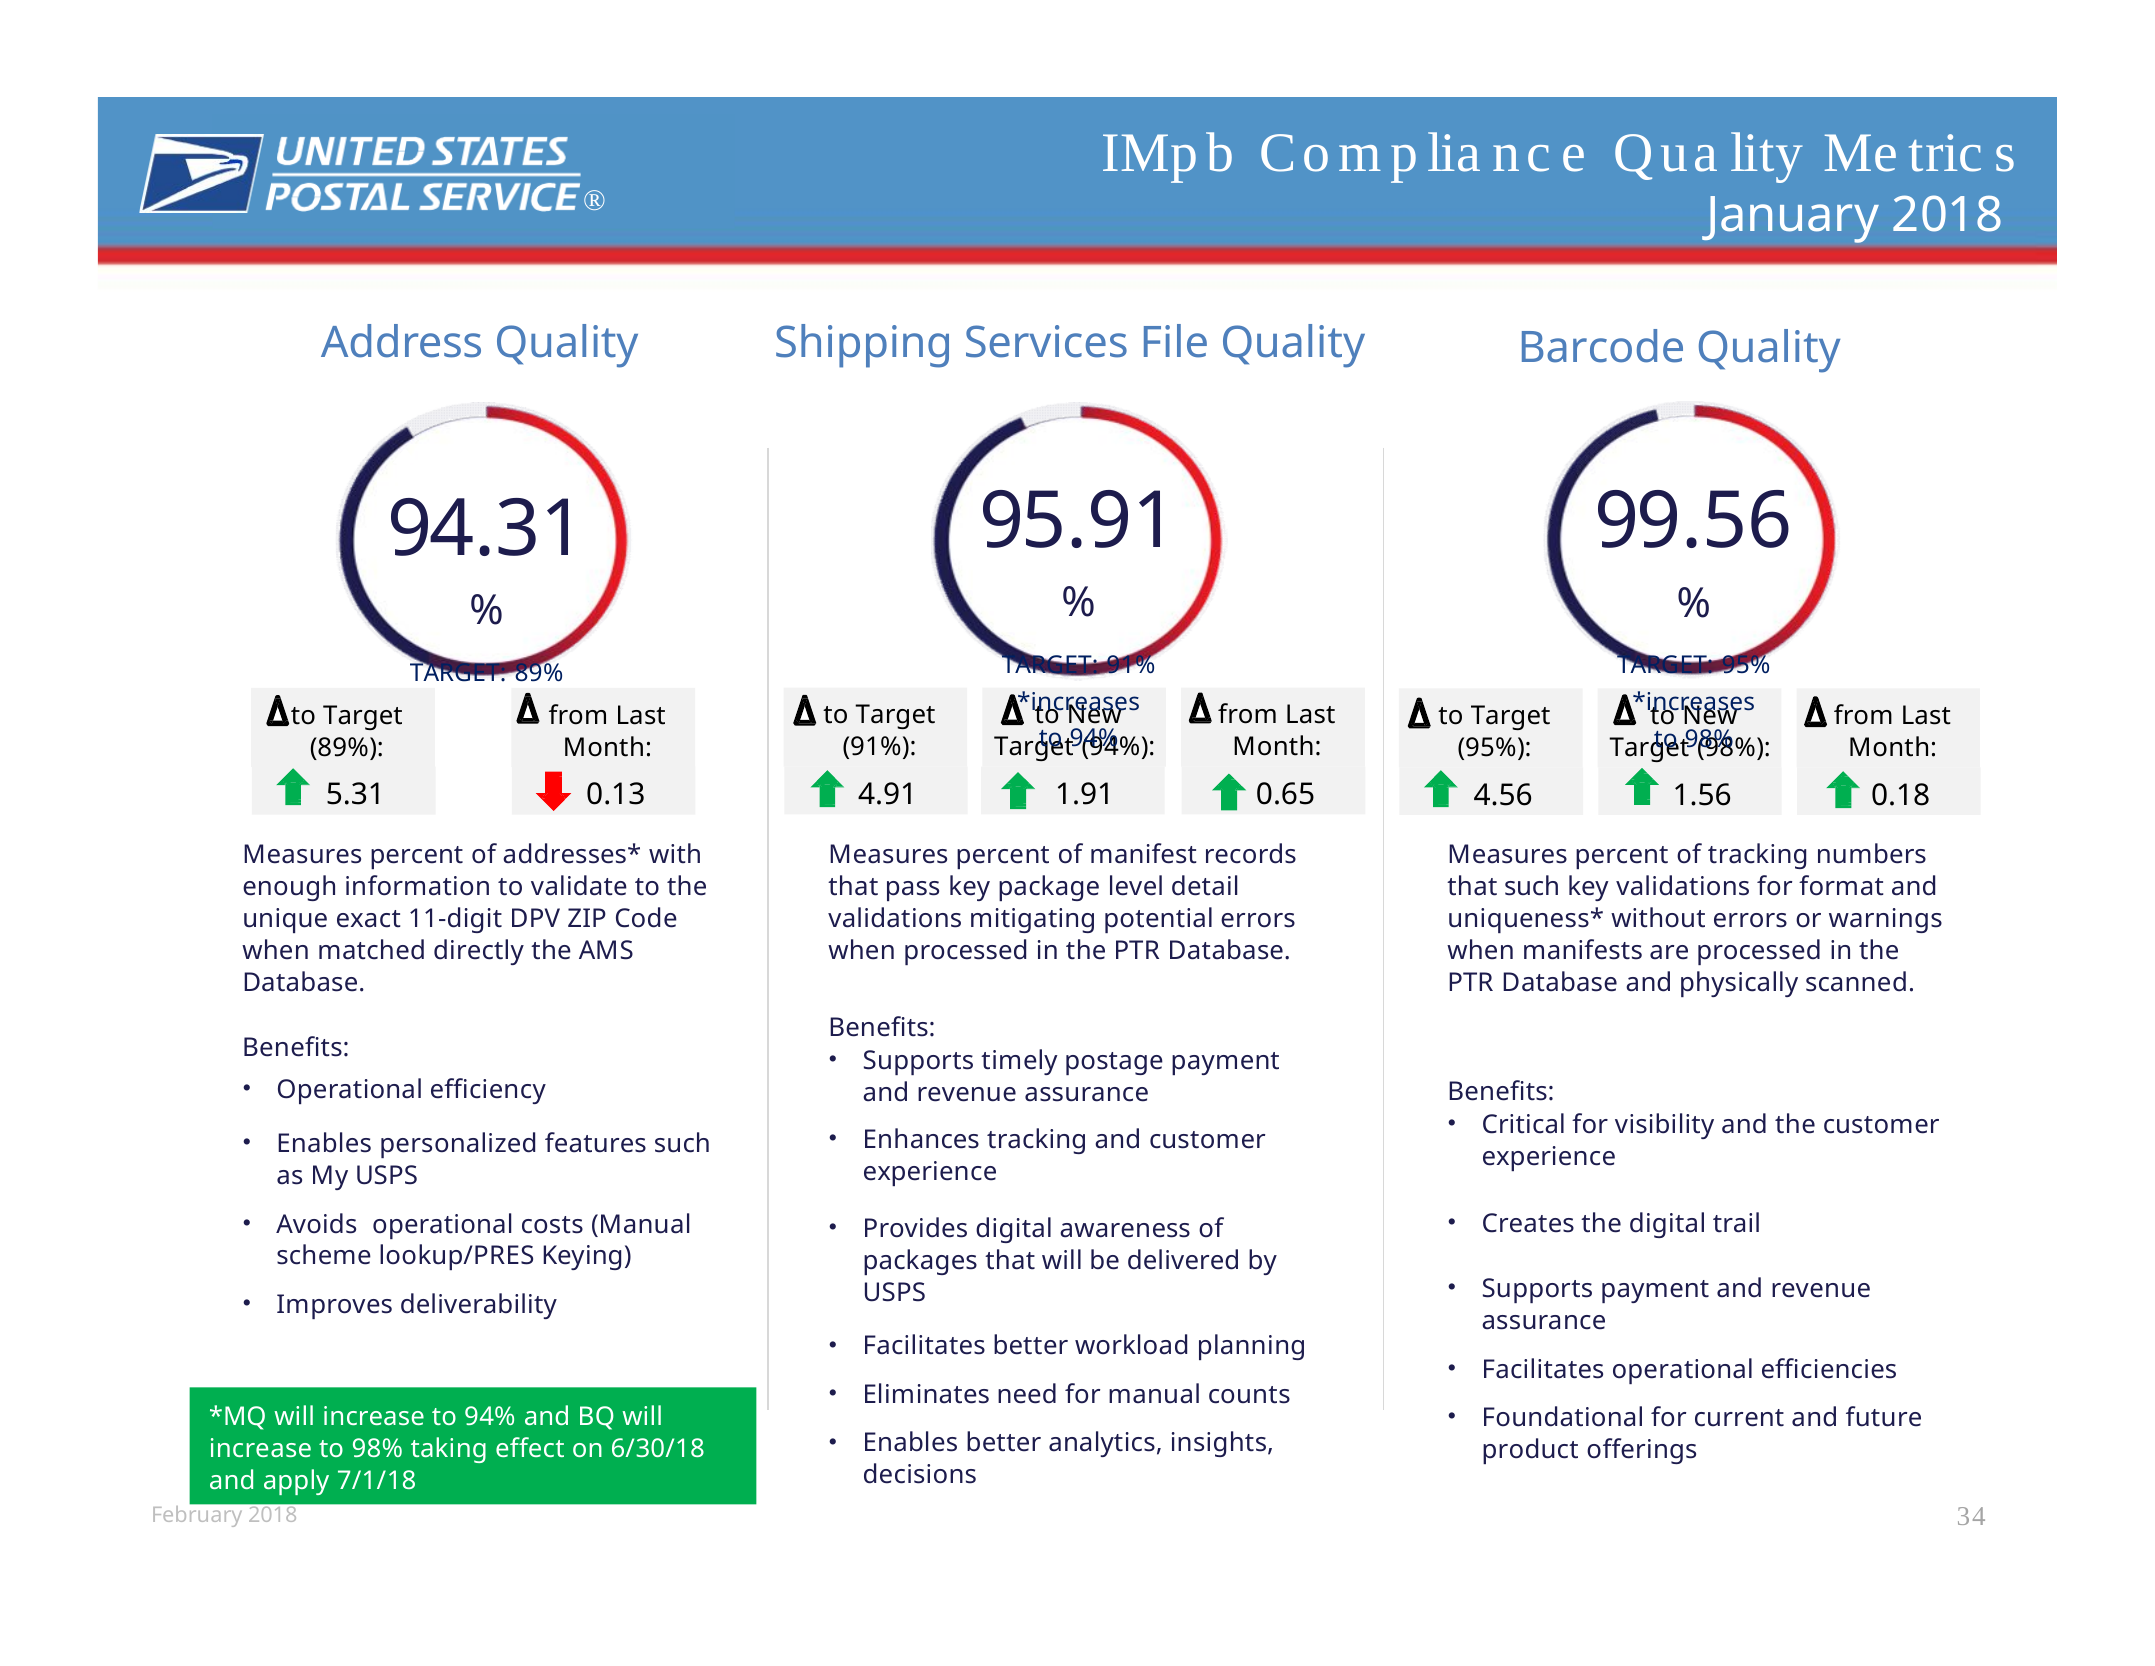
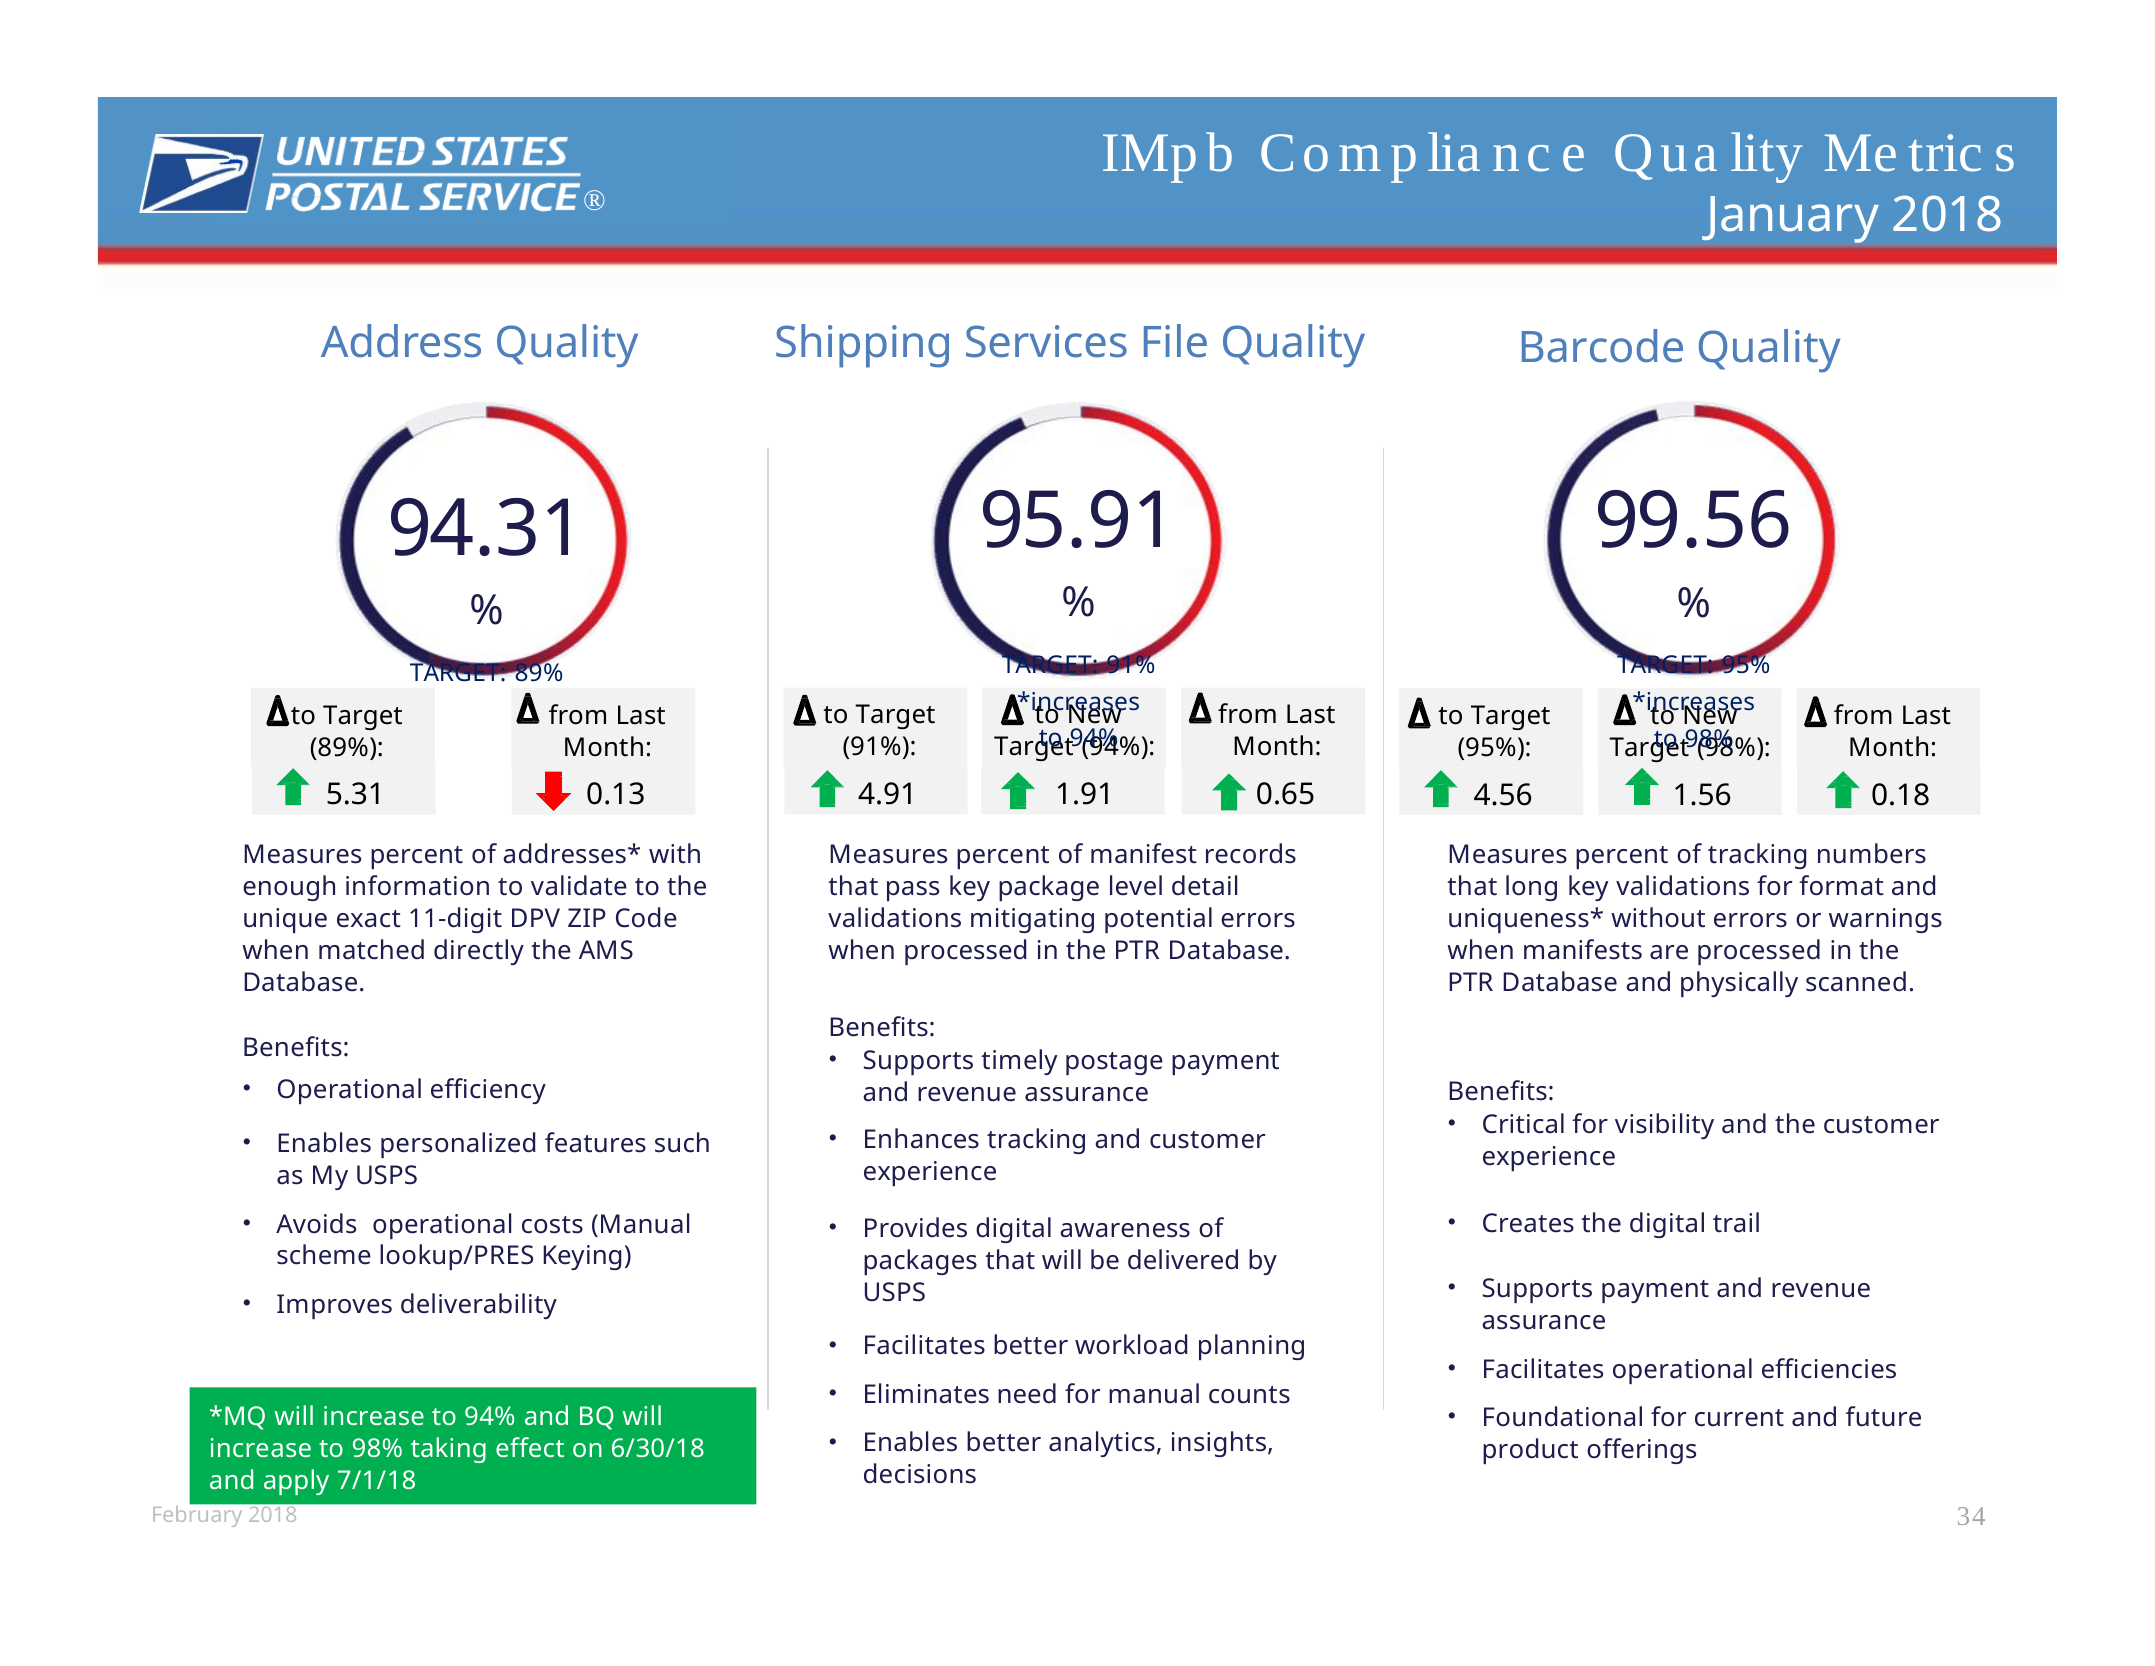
that such: such -> long (1532, 887)
